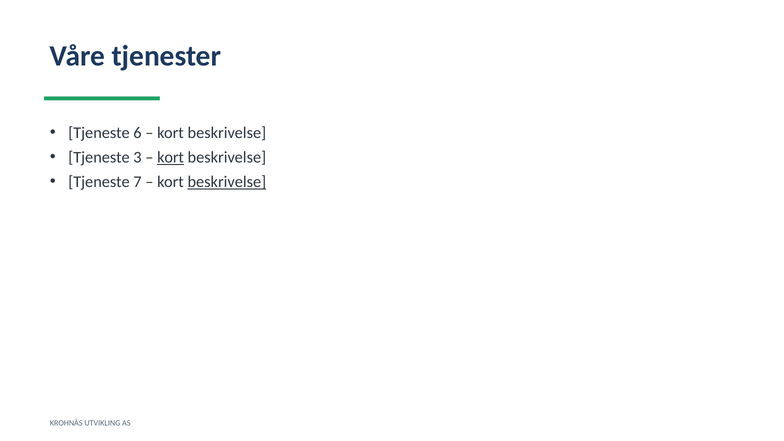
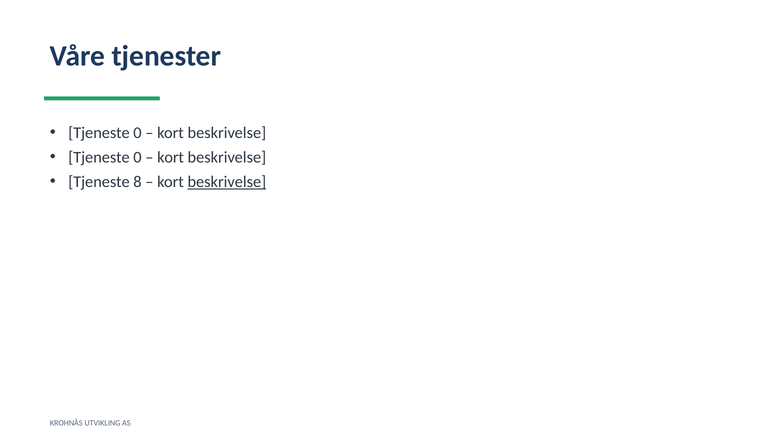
6: 6 -> 0 (137, 133)
3: 3 -> 0 (137, 157)
kort underline: present -> none (171, 157)
7: 7 -> 8 (137, 182)
